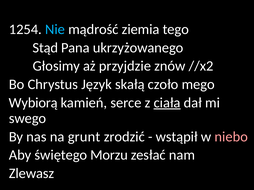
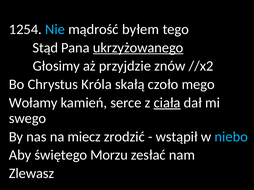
ziemia: ziemia -> byłem (141, 29)
ukrzyżowanego underline: none -> present (138, 48)
Język: Język -> Króla (97, 85)
Wybiorą: Wybiorą -> Wołamy (33, 103)
grunt: grunt -> miecz (84, 137)
niebo colour: pink -> light blue (231, 137)
